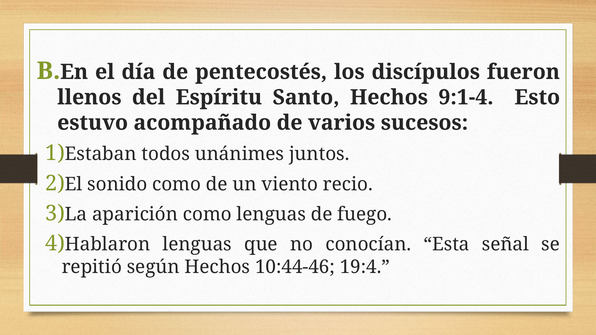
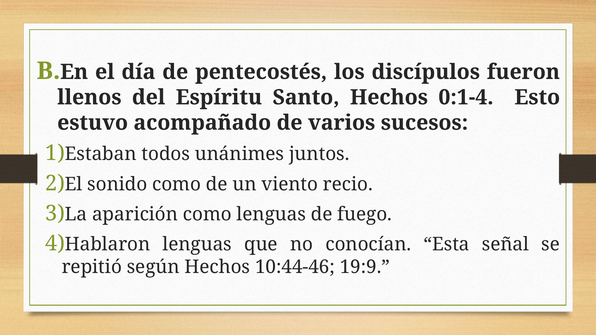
9:1-4: 9:1-4 -> 0:1-4 (466, 97)
19:4: 19:4 -> 19:9 (365, 267)
